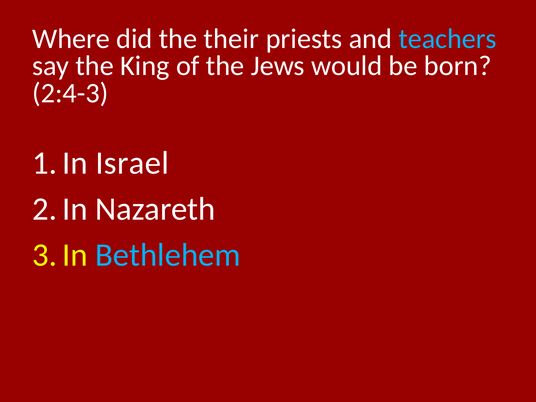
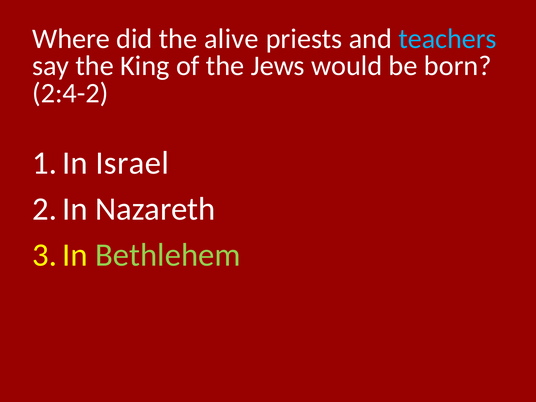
their: their -> alive (231, 39)
2:4-3: 2:4-3 -> 2:4-2 (70, 93)
Bethlehem colour: light blue -> light green (168, 255)
